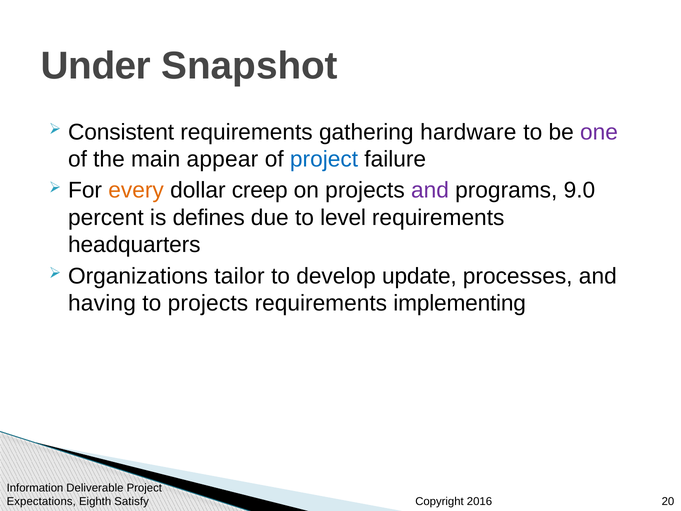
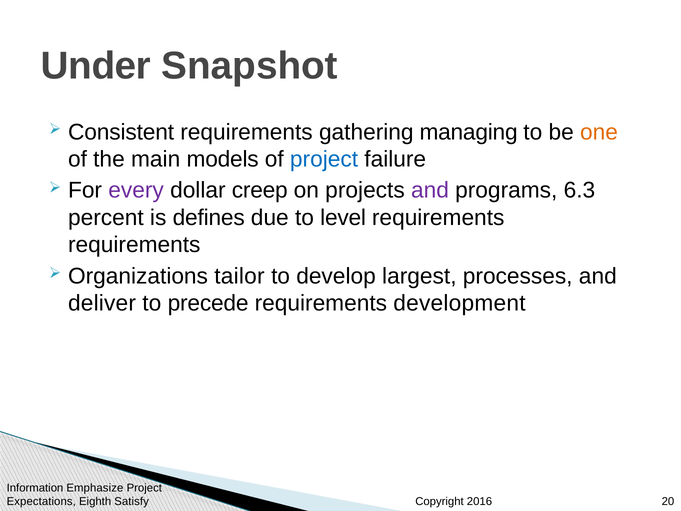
hardware: hardware -> managing (469, 132)
one colour: purple -> orange (599, 132)
appear: appear -> models (223, 159)
every colour: orange -> purple (136, 190)
9.0: 9.0 -> 6.3 (579, 190)
headquarters: headquarters -> requirements (134, 245)
update: update -> largest (419, 276)
having: having -> deliver (102, 303)
to projects: projects -> precede (208, 303)
implementing: implementing -> development (459, 303)
Deliverable: Deliverable -> Emphasize (95, 488)
